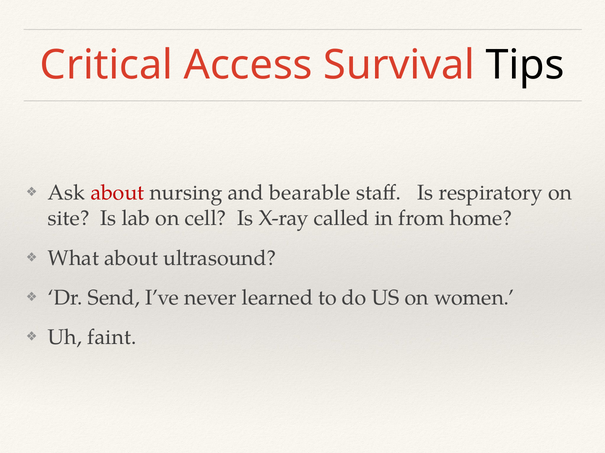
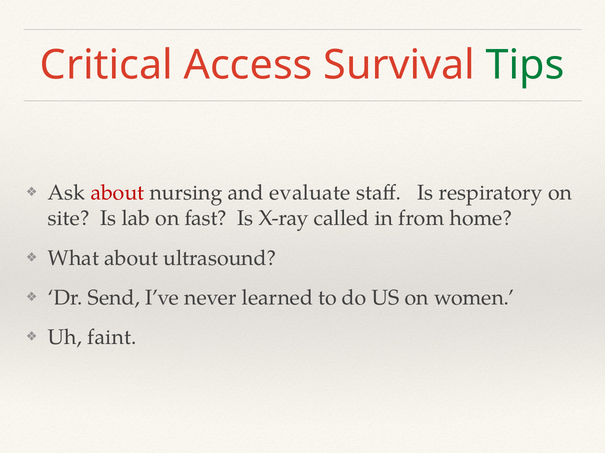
Tips colour: black -> green (525, 65)
bearable: bearable -> evaluate (310, 193)
cell: cell -> fast (206, 219)
